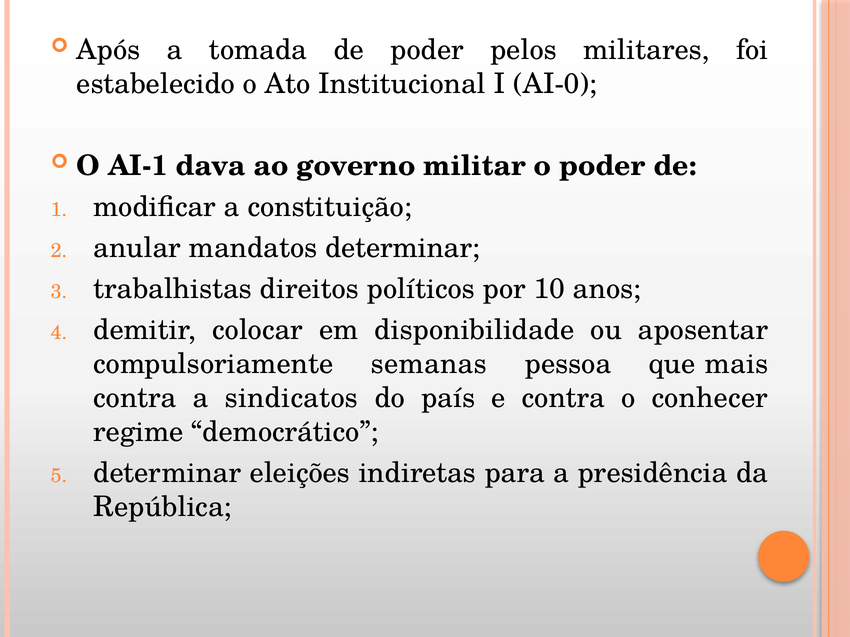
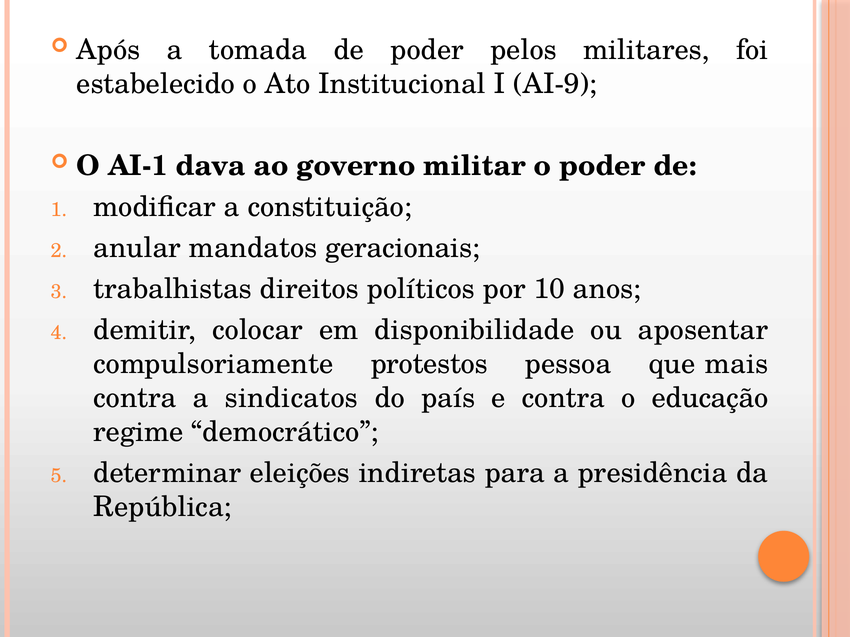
AI-0: AI-0 -> AI-9 (555, 84)
mandatos determinar: determinar -> geracionais (403, 248)
semanas: semanas -> protestos (429, 364)
conhecer: conhecer -> educação (710, 398)
